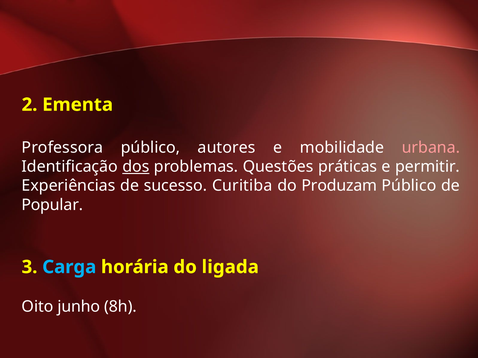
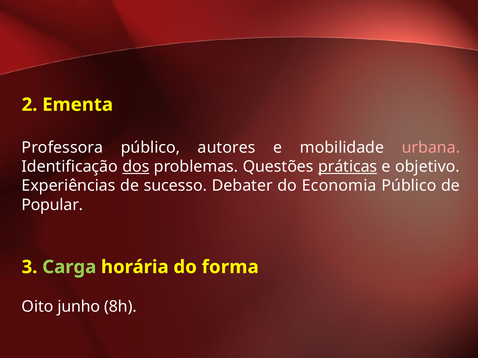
práticas underline: none -> present (348, 167)
permitir: permitir -> objetivo (427, 167)
Curitiba: Curitiba -> Debater (242, 186)
Produzam: Produzam -> Economia (339, 186)
Carga colour: light blue -> light green (69, 267)
ligada: ligada -> forma (230, 267)
